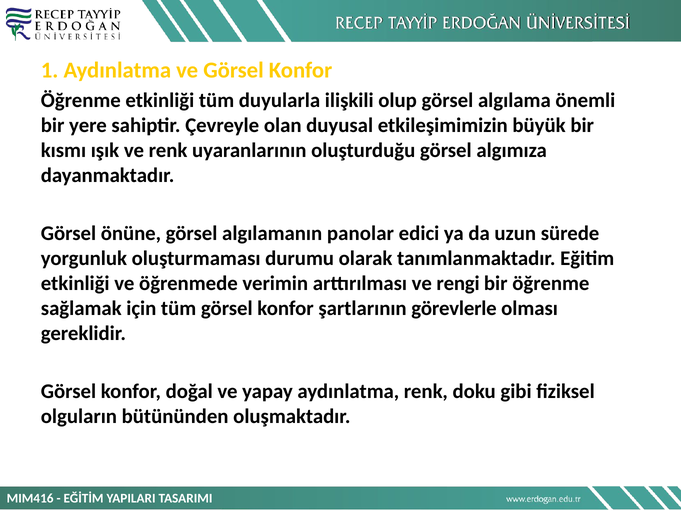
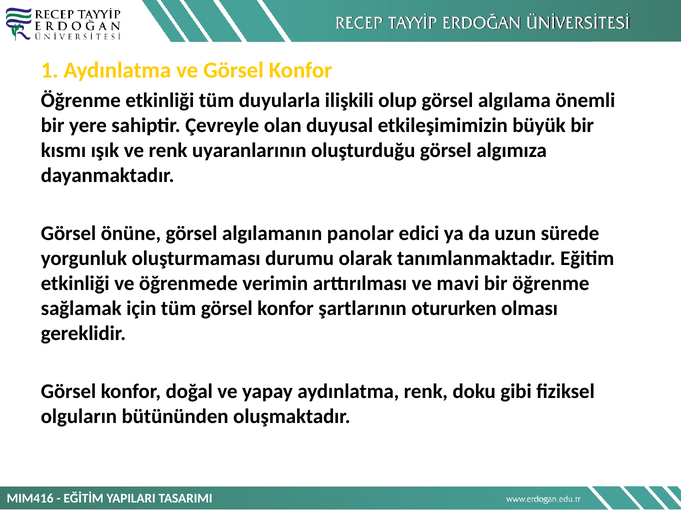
rengi: rengi -> mavi (458, 283)
görevlerle: görevlerle -> otururken (454, 308)
